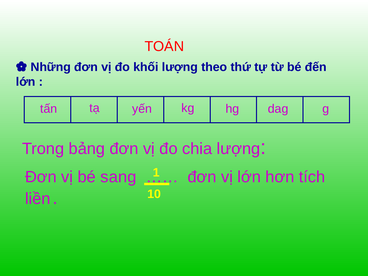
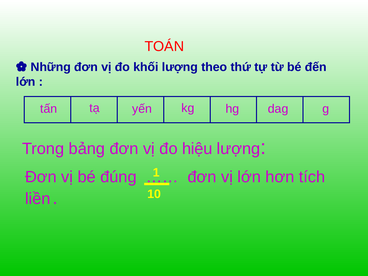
chia: chia -> hiệu (197, 149)
sang: sang -> đúng (118, 177)
